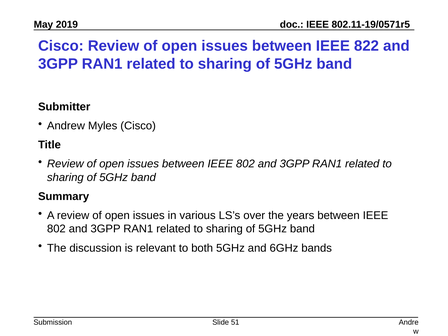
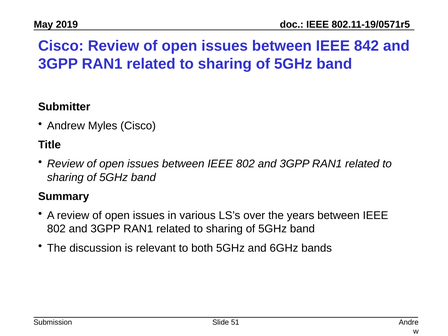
822: 822 -> 842 (367, 46)
